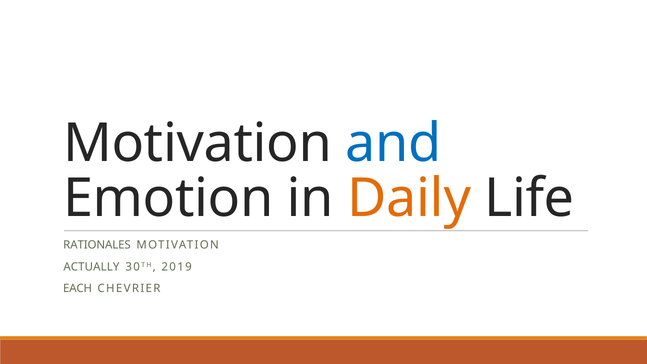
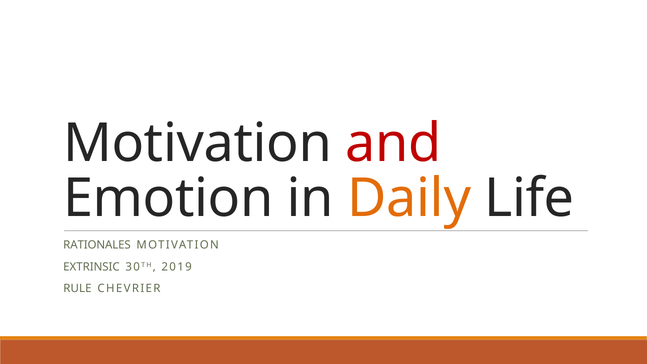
and colour: blue -> red (393, 143)
ACTUALLY: ACTUALLY -> EXTRINSIC (91, 267)
EACH: EACH -> RULE (77, 289)
